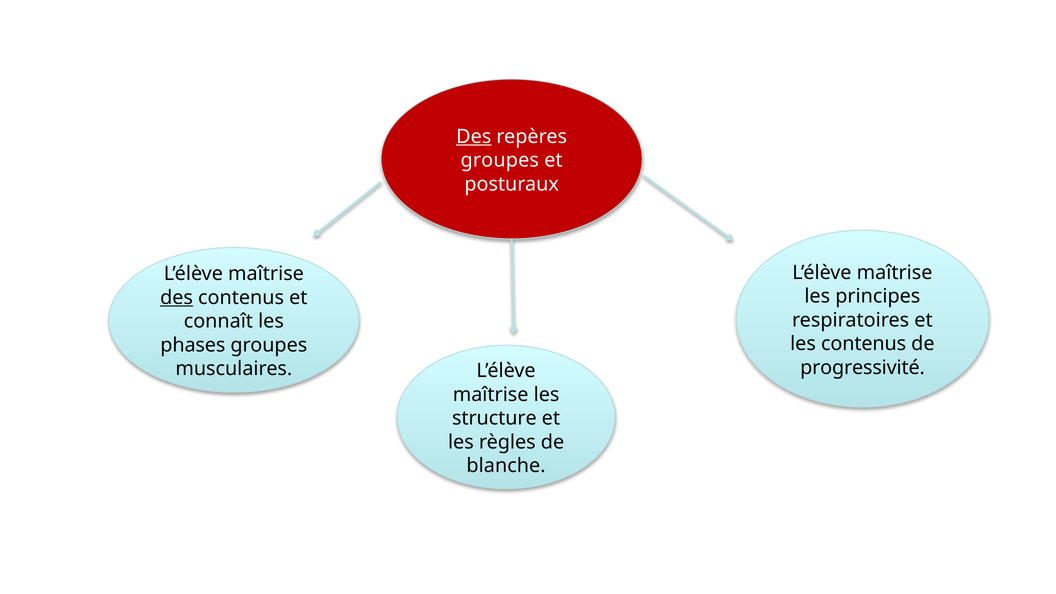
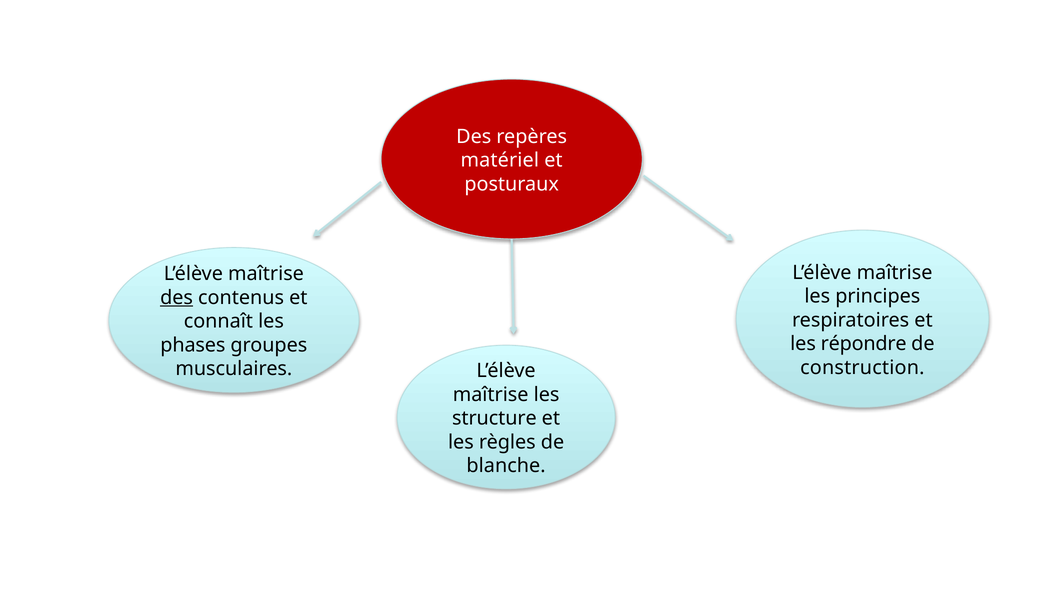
Des underline: present -> none (474, 137)
groupes: groupes -> matériel (500, 160)
les contenus: contenus -> répondre (864, 344)
progressivité: progressivité -> construction (862, 368)
